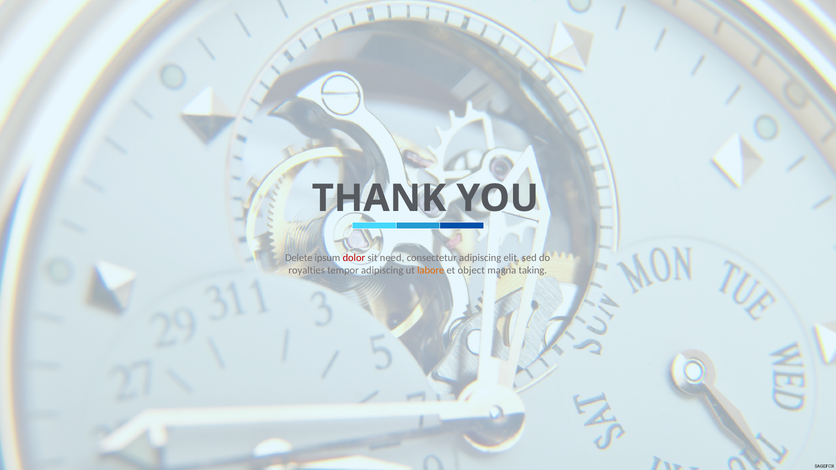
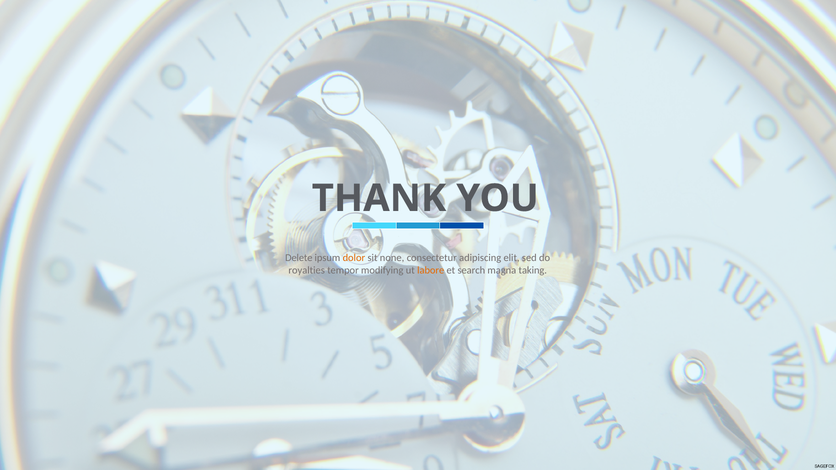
dolor colour: red -> orange (354, 258)
need: need -> none (392, 258)
tempor adipiscing: adipiscing -> modifying (382, 271)
object: object -> search (471, 271)
